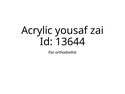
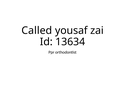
Acrylic: Acrylic -> Called (37, 30)
13644: 13644 -> 13634 (70, 42)
